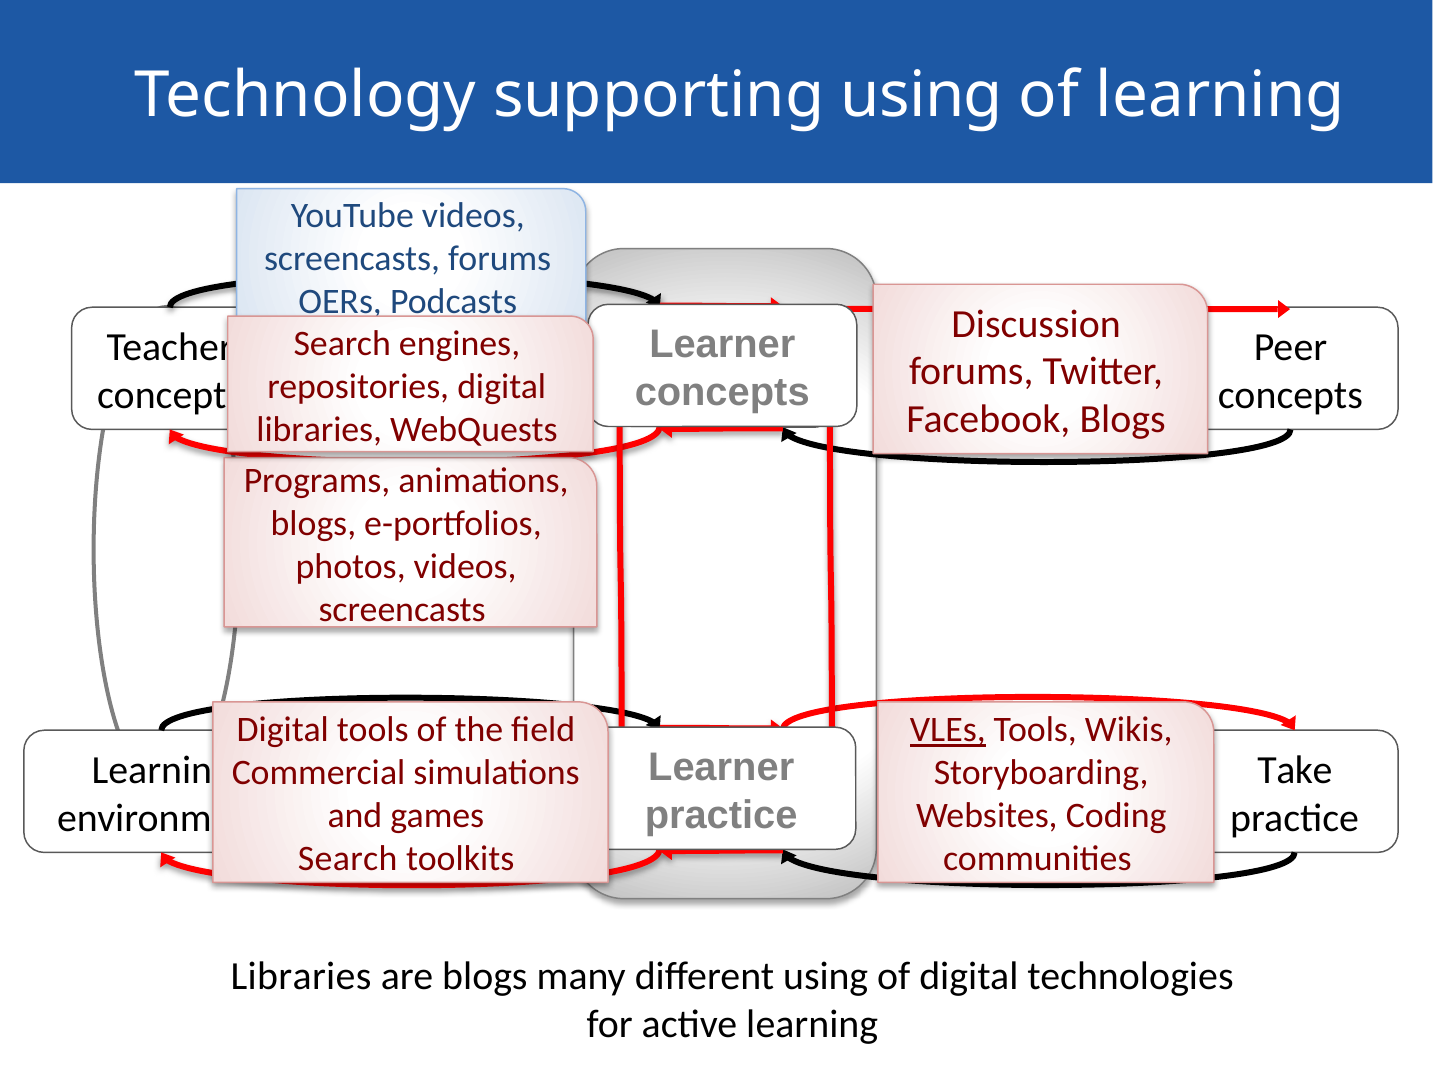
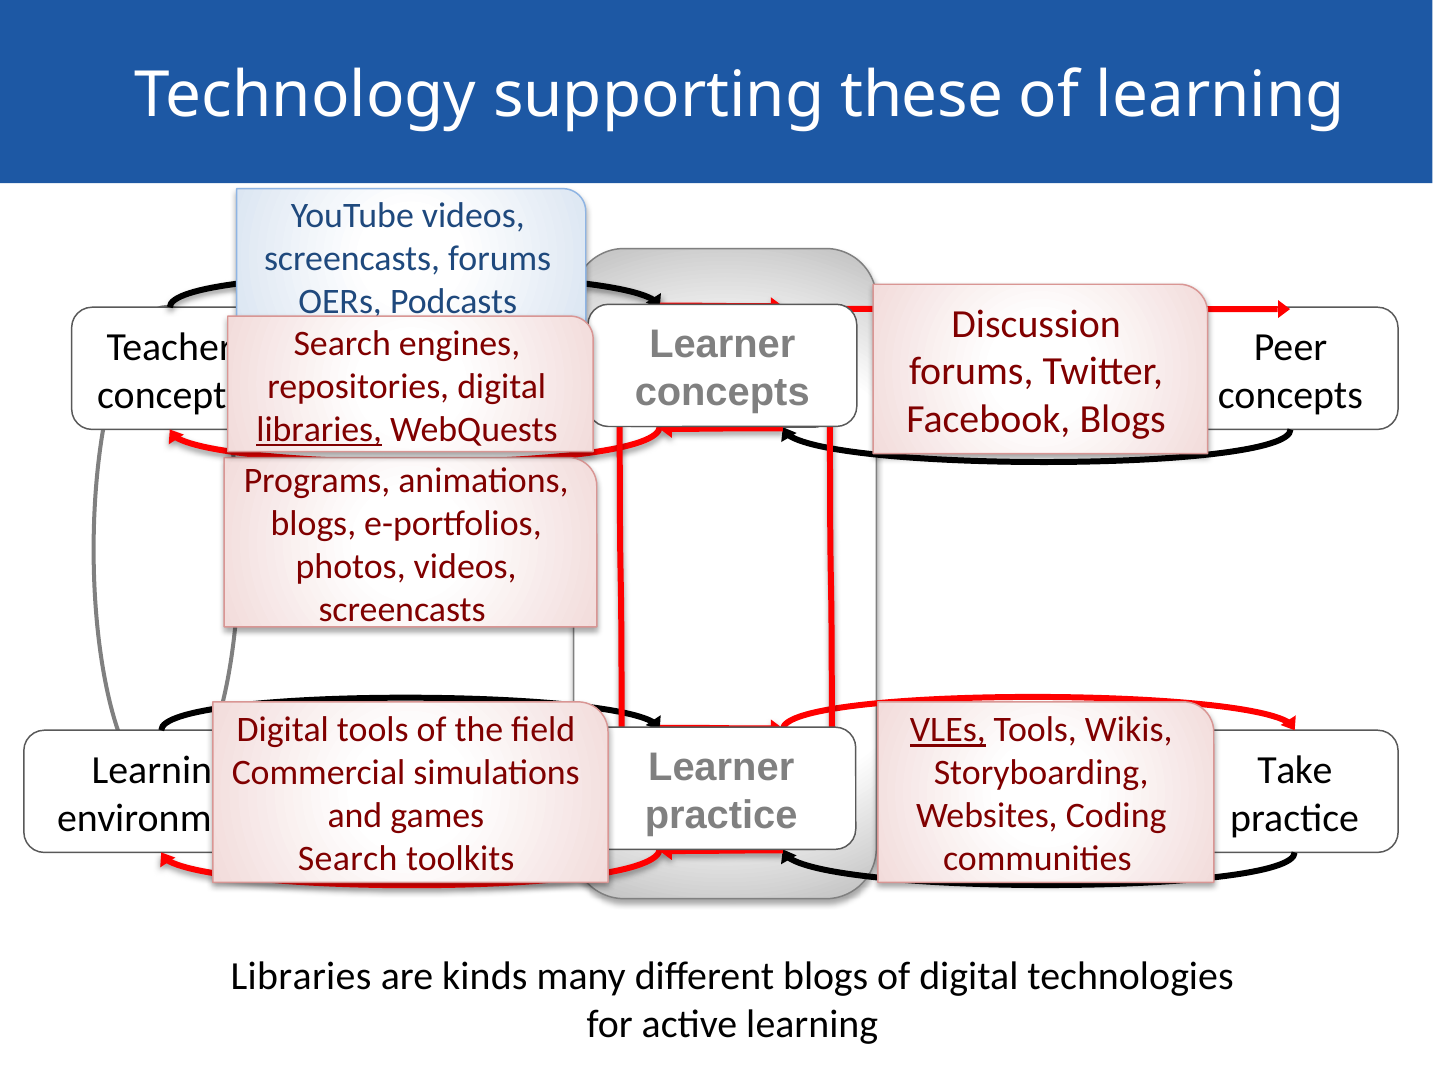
supporting using: using -> these (922, 96)
libraries underline: none -> present (319, 430)
are blogs: blogs -> kinds (485, 977)
different using: using -> blogs (826, 977)
